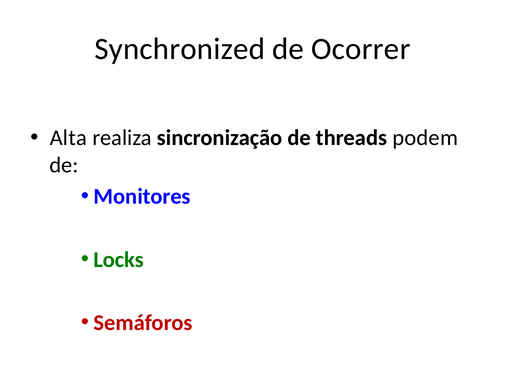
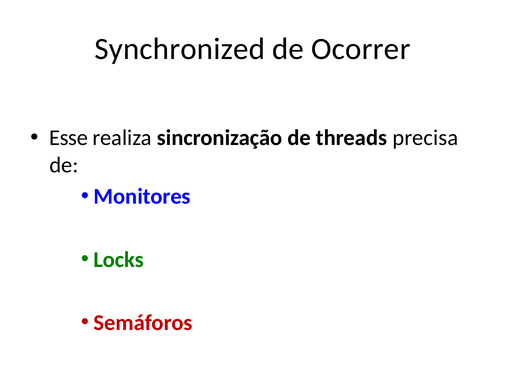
Alta: Alta -> Esse (69, 138)
podem: podem -> precisa (425, 138)
